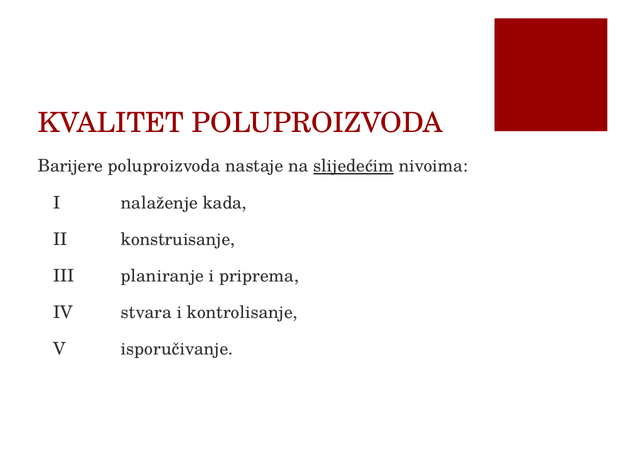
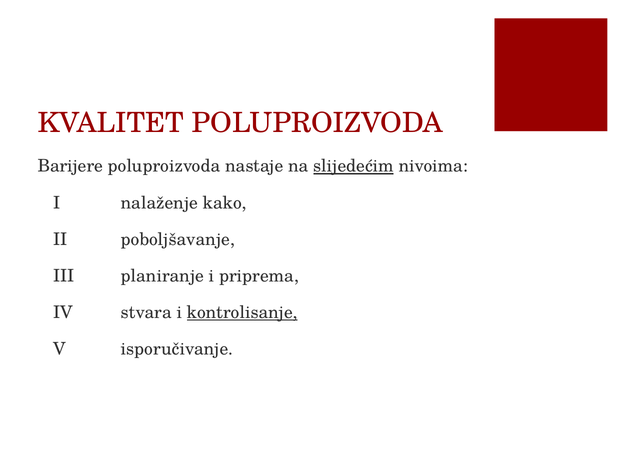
kada: kada -> kako (225, 203)
konstruisanje: konstruisanje -> poboljšavanje (178, 239)
kontrolisanje underline: none -> present (242, 313)
